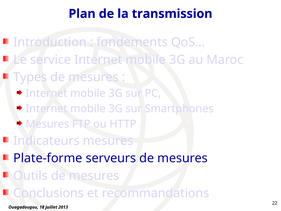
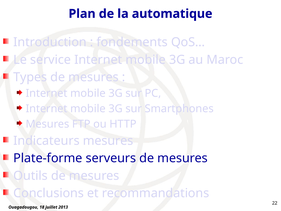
transmission: transmission -> automatique (172, 14)
